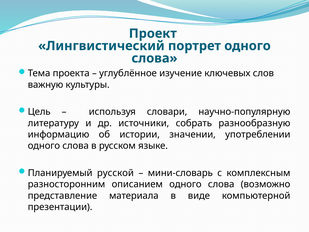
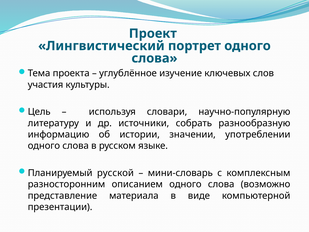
важную: важную -> участия (46, 85)
